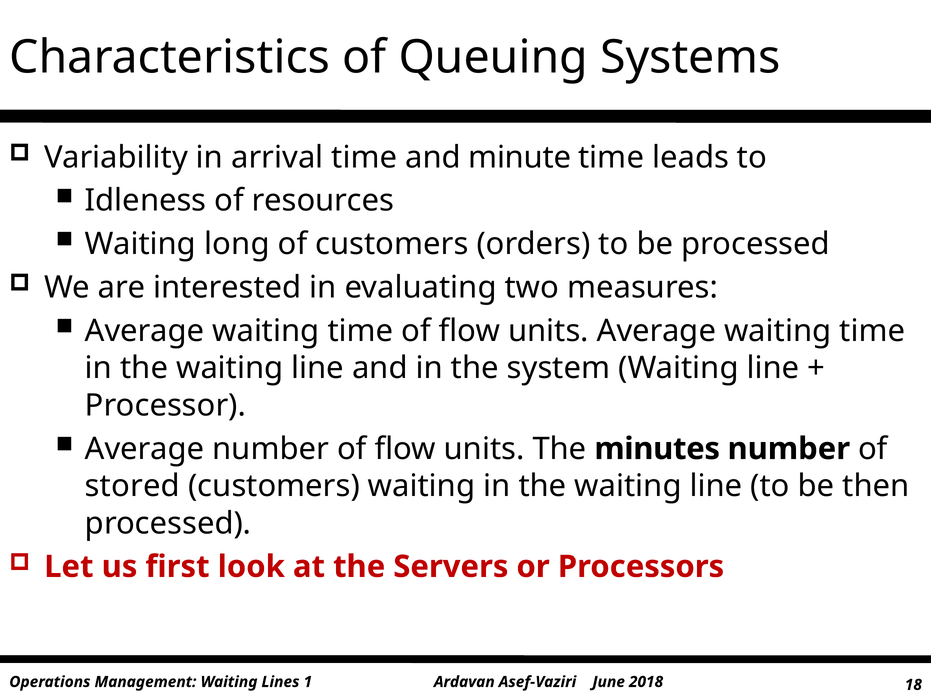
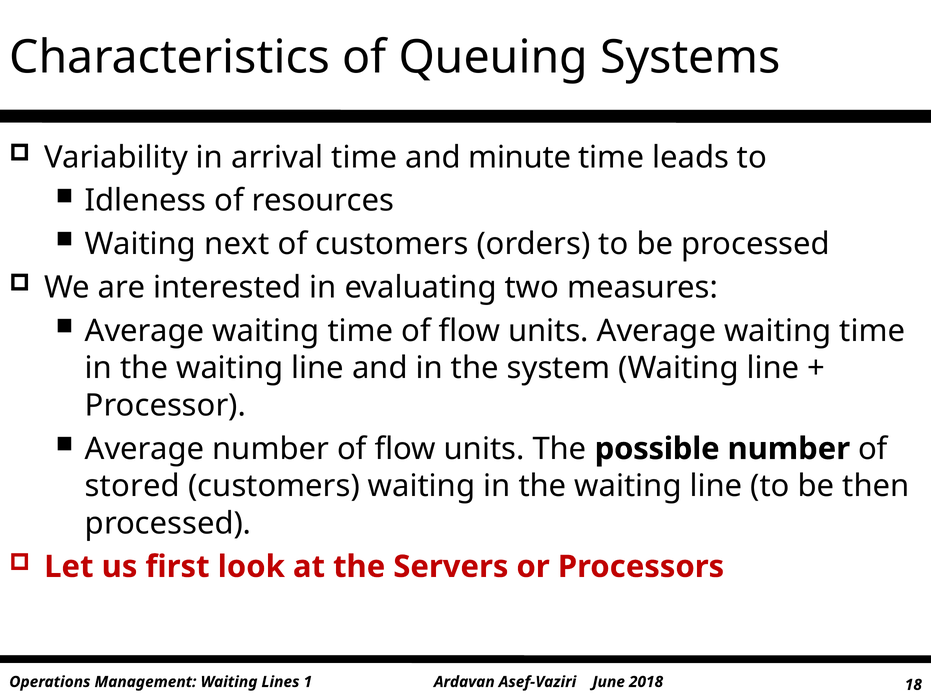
long: long -> next (237, 244)
minutes: minutes -> possible (657, 449)
